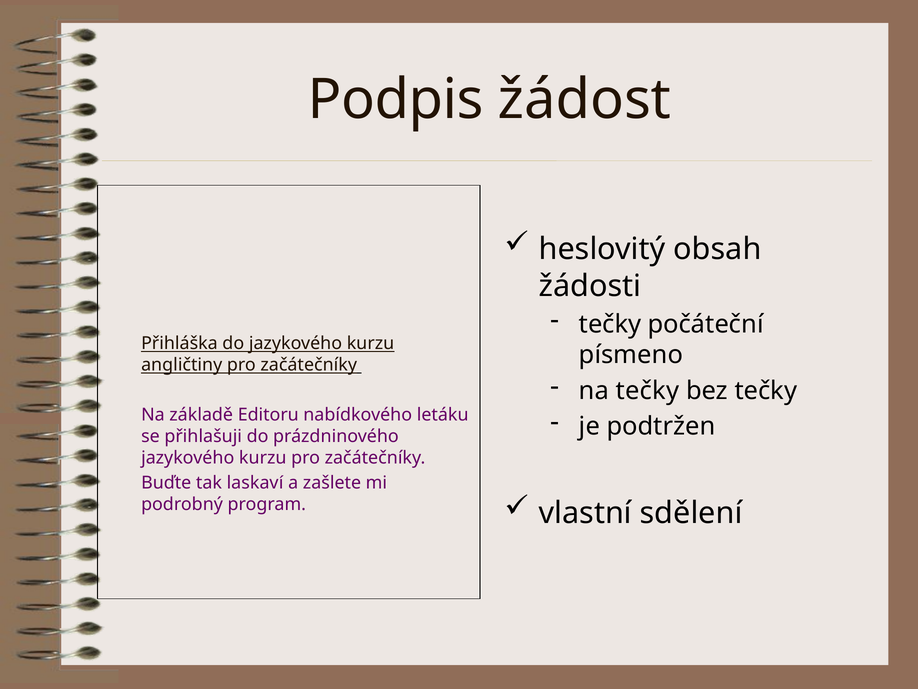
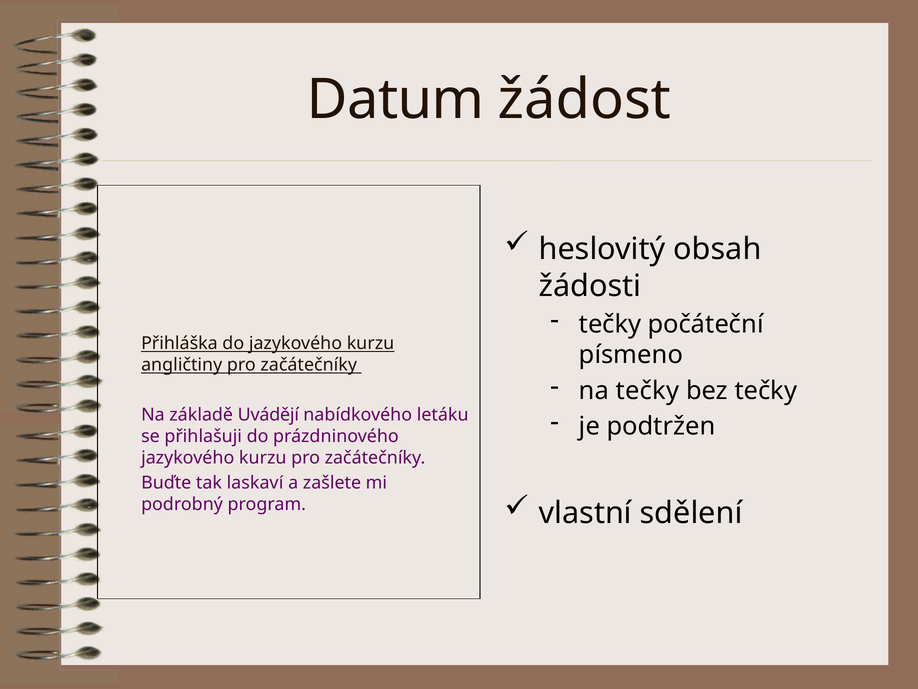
Podpis: Podpis -> Datum (396, 100)
Editoru: Editoru -> Uvádějí (268, 415)
